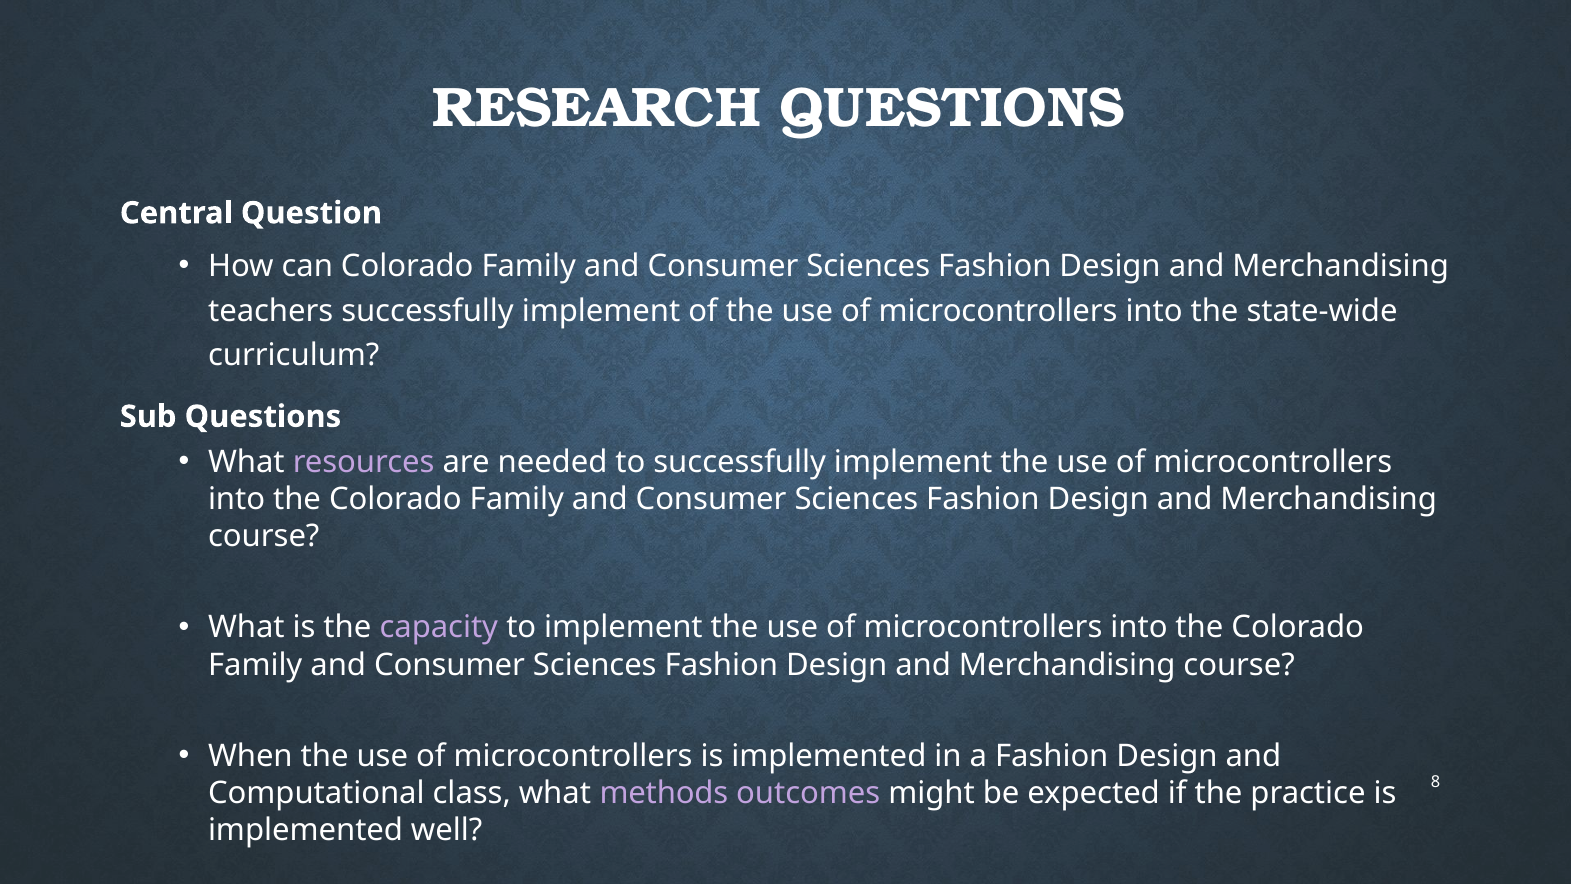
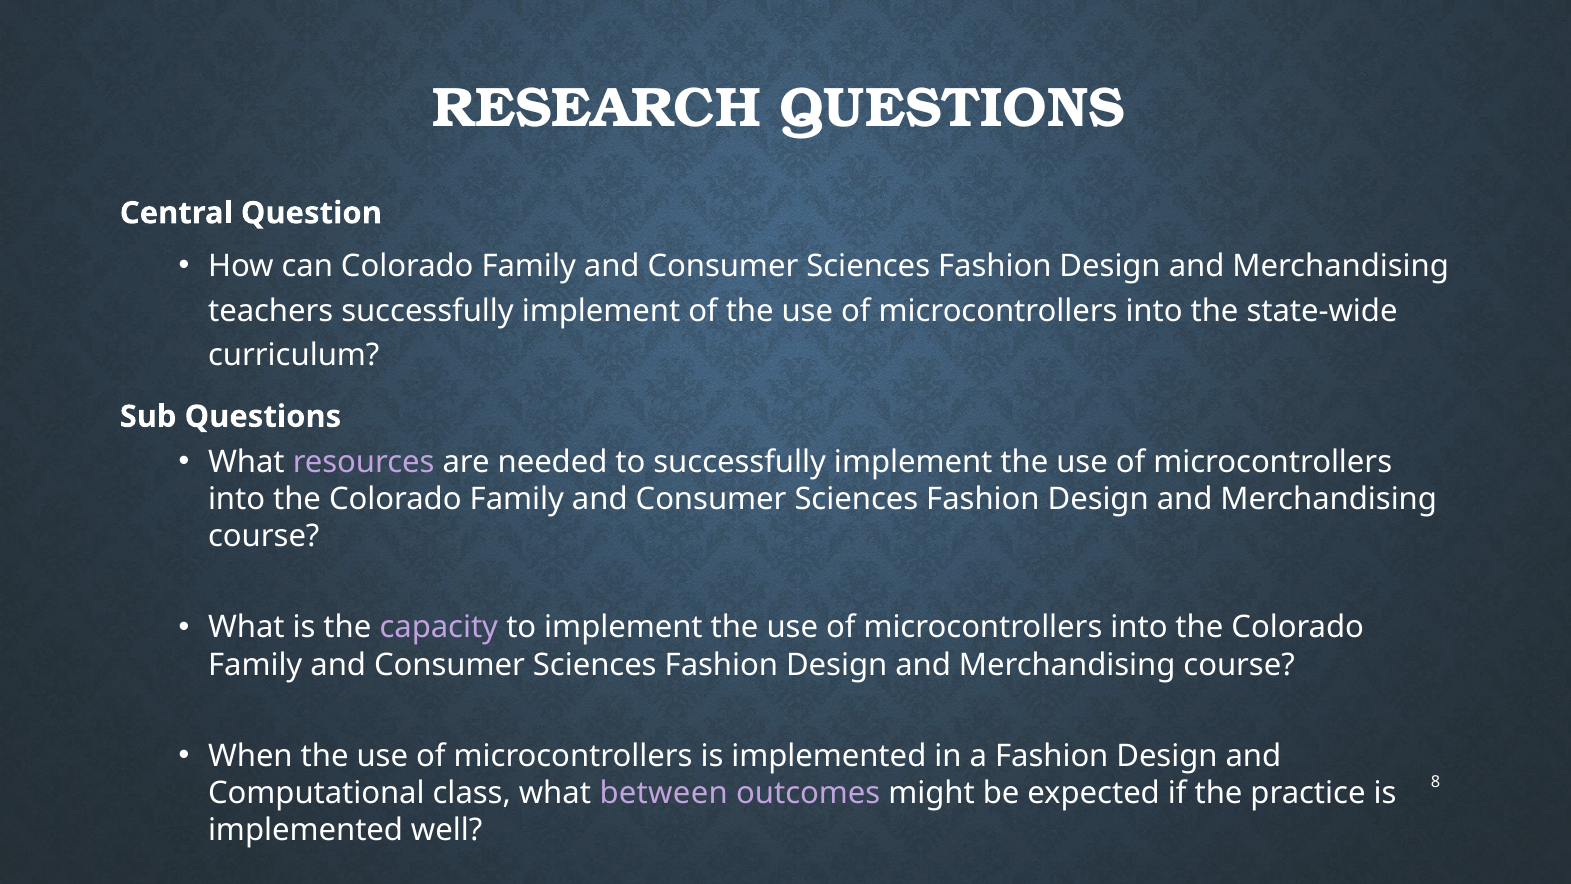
methods: methods -> between (664, 793)
